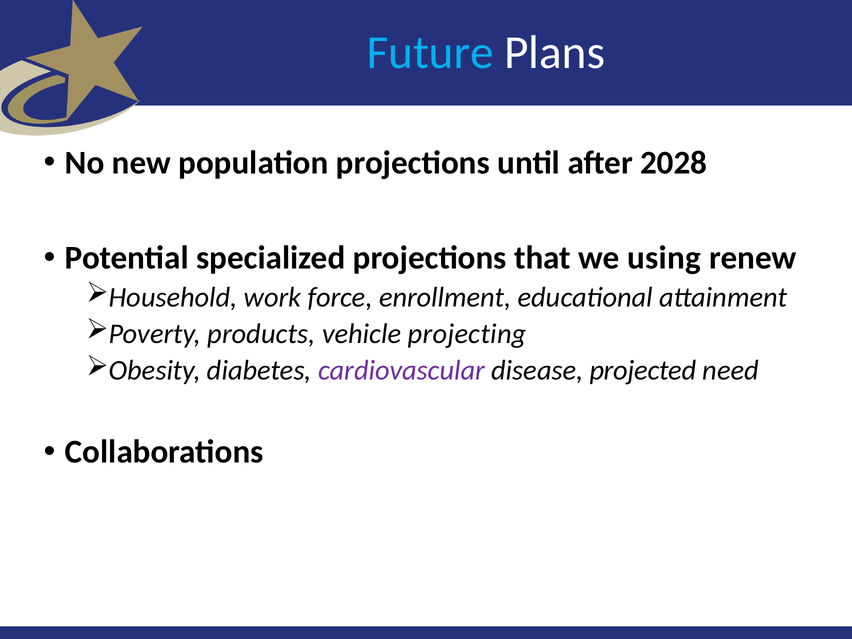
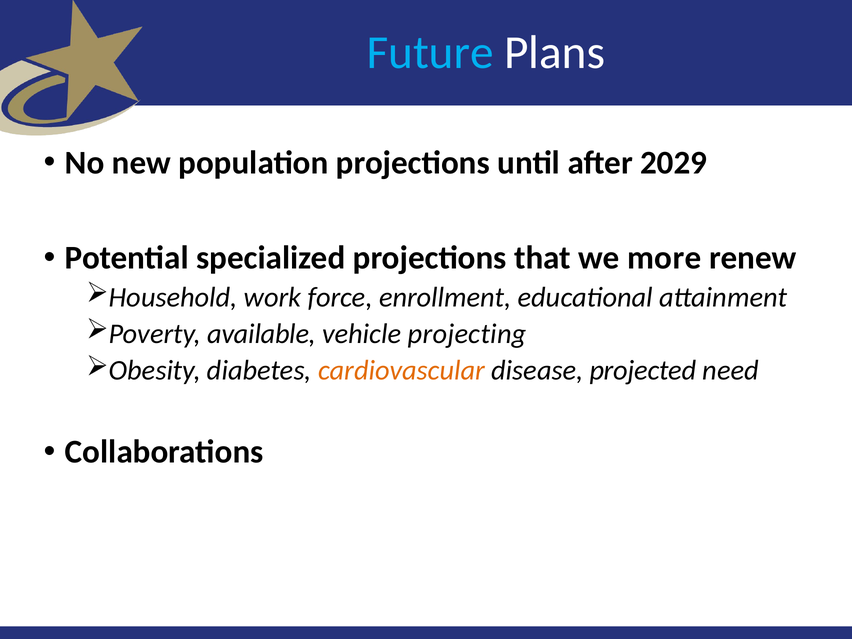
2028: 2028 -> 2029 (674, 163)
using: using -> more (664, 258)
products: products -> available (262, 334)
cardiovascular colour: purple -> orange (401, 370)
